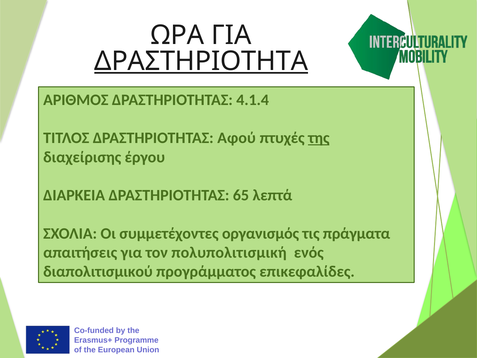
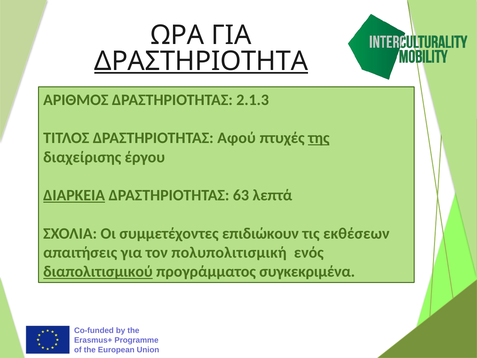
4.1.4: 4.1.4 -> 2.1.3 (253, 100)
ΔΙΑΡΚΕΙΑ underline: none -> present (74, 195)
65: 65 -> 63 (241, 195)
οργανισμός: οργανισμός -> επιδιώκουν (260, 233)
πράγματα: πράγματα -> εκθέσεων (356, 233)
διαπολιτισμικού underline: none -> present (98, 271)
επικεφαλίδες: επικεφαλίδες -> συγκεκριμένα (307, 271)
